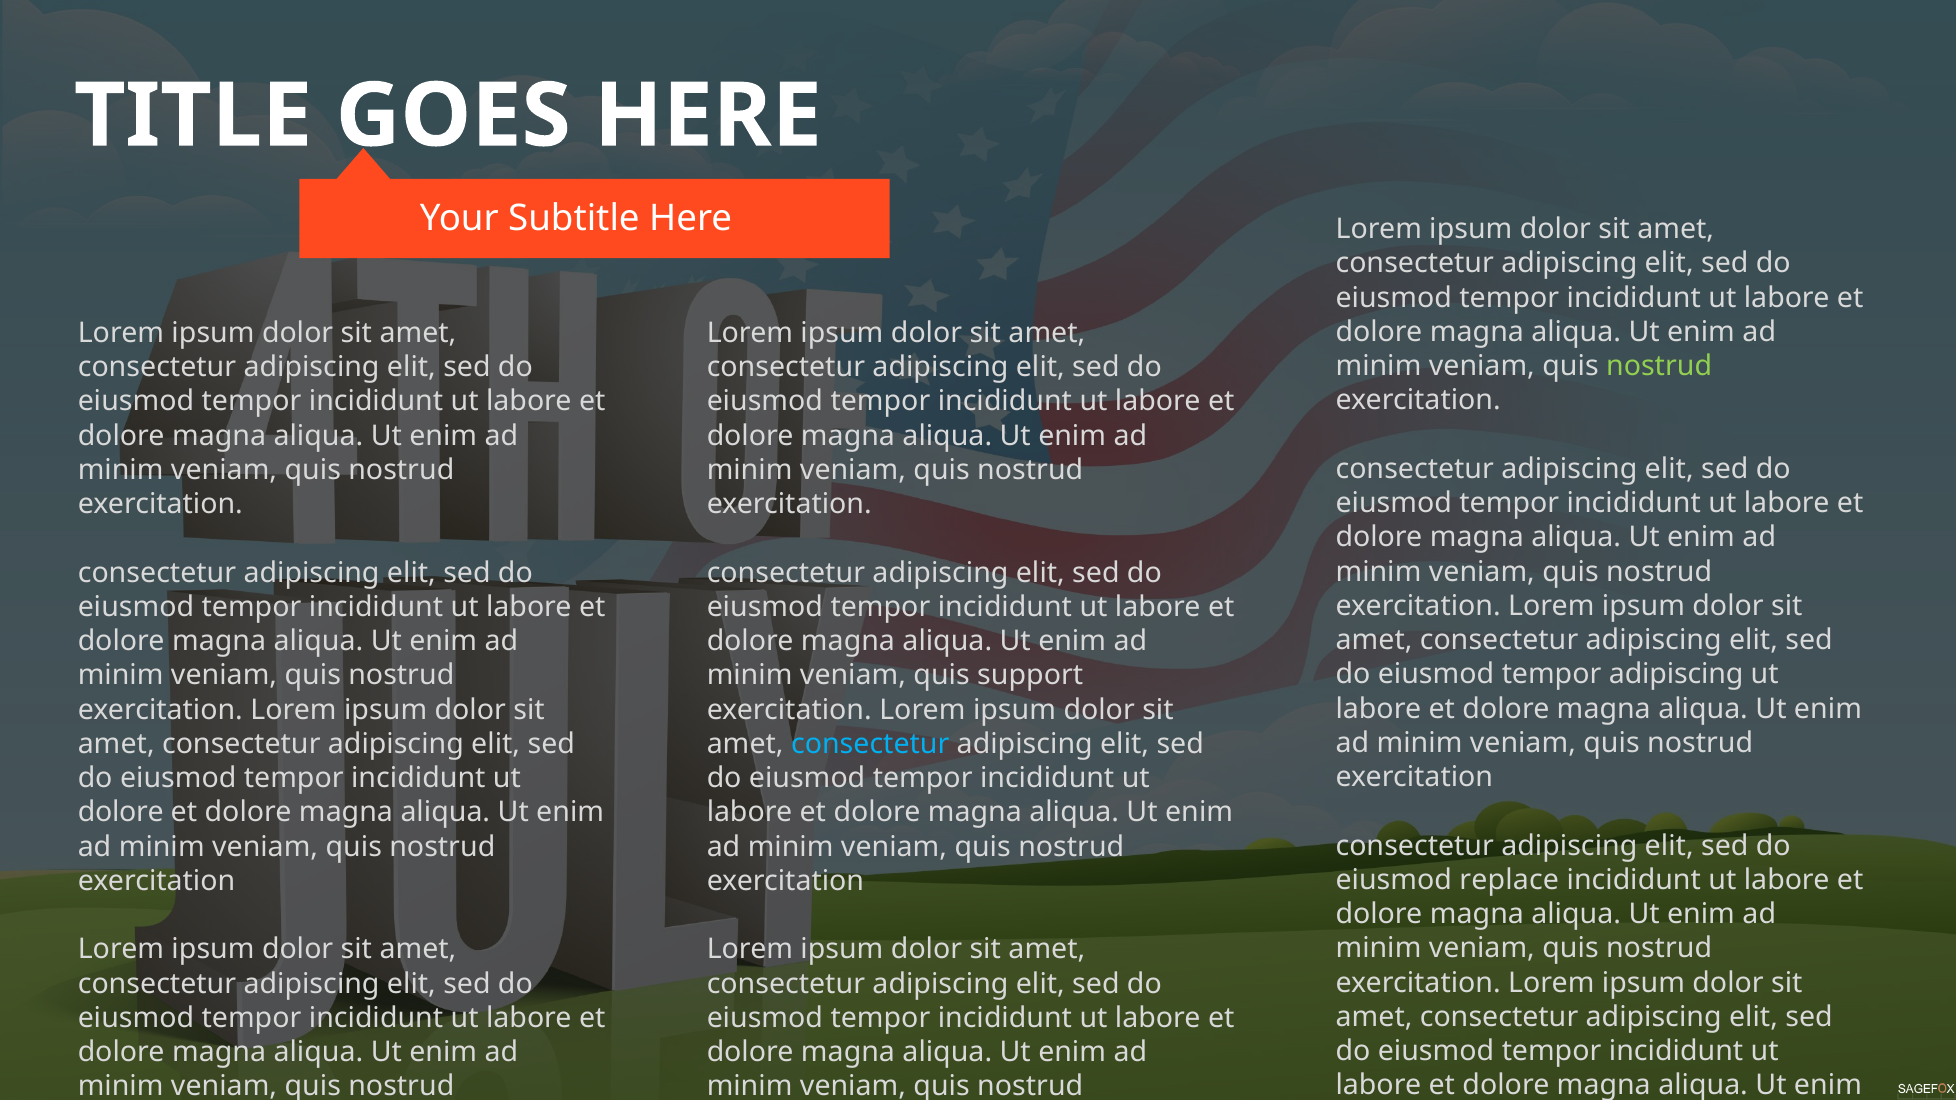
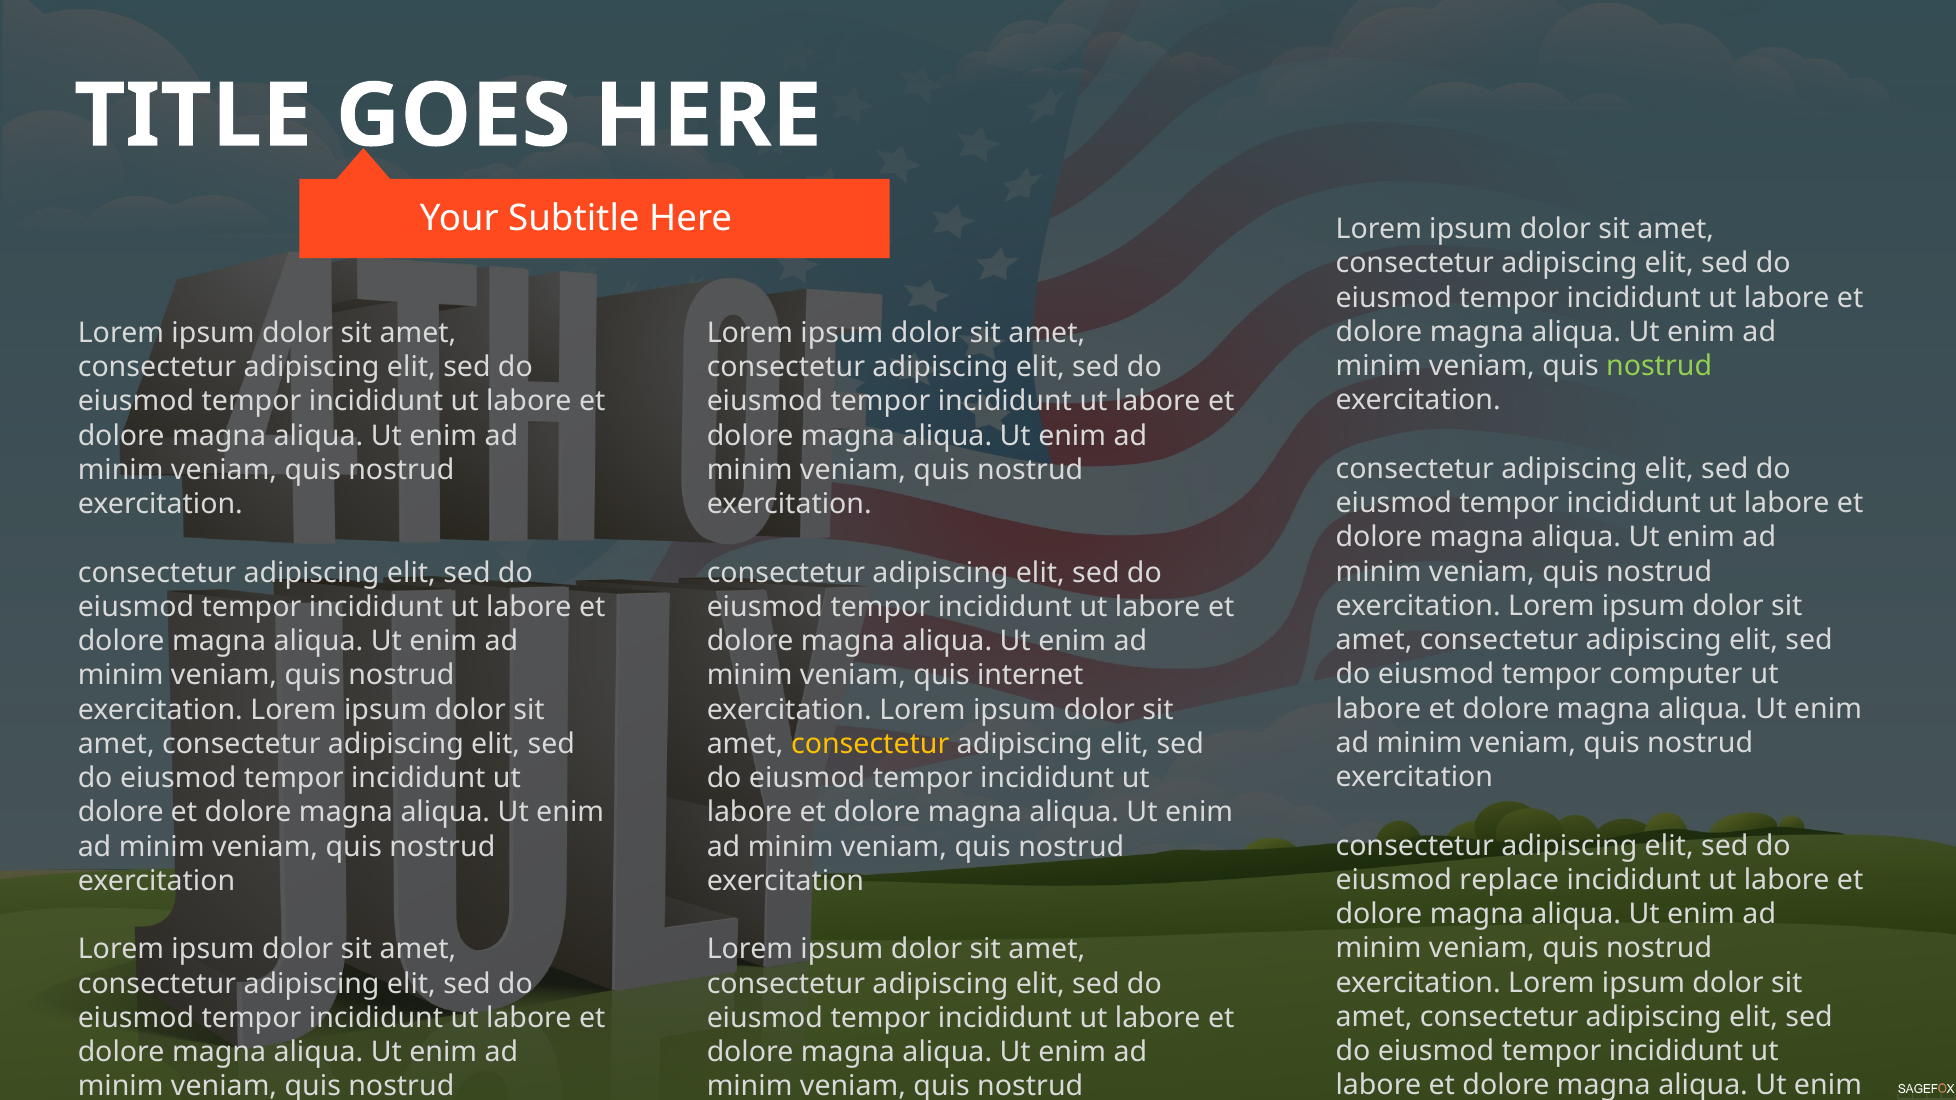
tempor adipiscing: adipiscing -> computer (1676, 675)
support: support -> internet (1030, 676)
consectetur colour: light blue -> yellow (870, 744)
